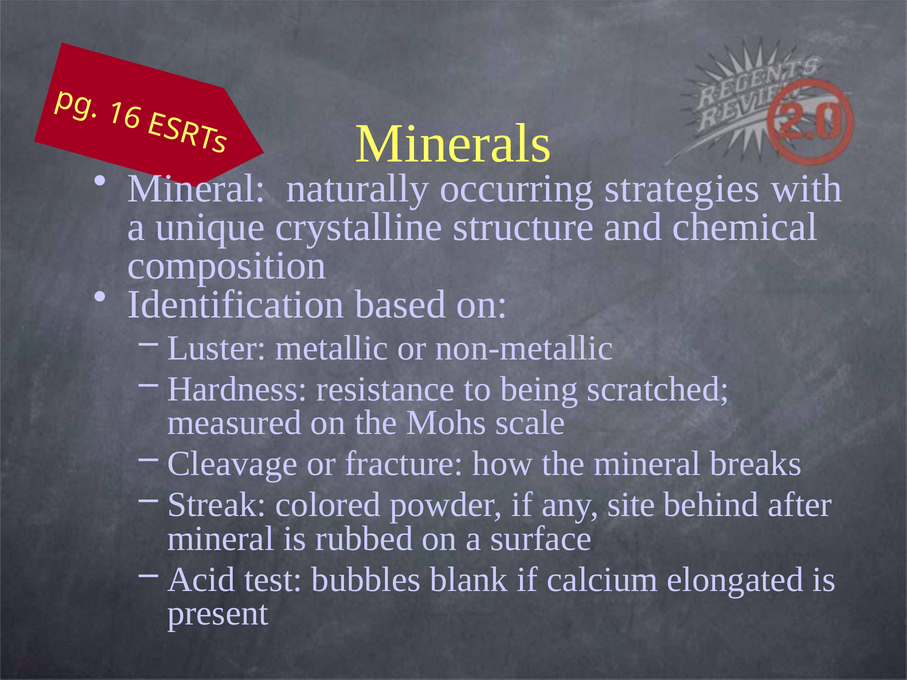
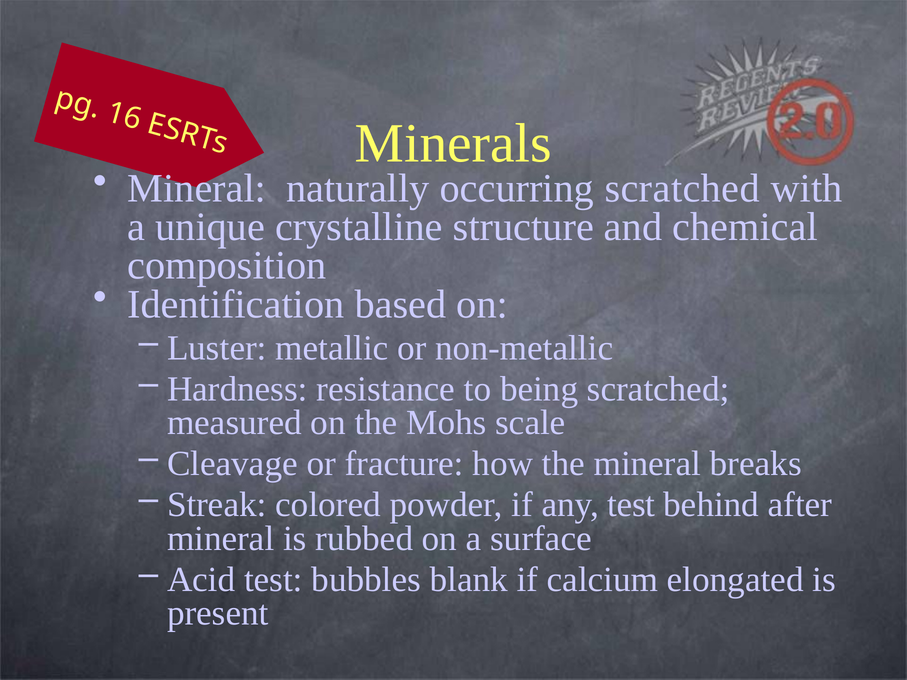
occurring strategies: strategies -> scratched (682, 188)
any site: site -> test (631, 505)
